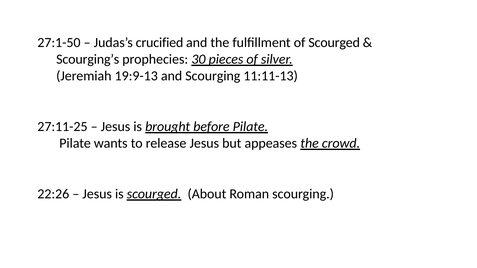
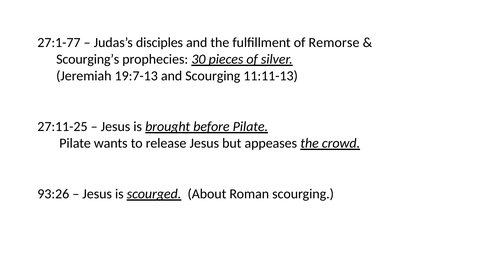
27:1-50: 27:1-50 -> 27:1-77 (59, 43)
crucified: crucified -> disciples (160, 43)
of Scourged: Scourged -> Remorse (334, 43)
19:9-13: 19:9-13 -> 19:7-13 (136, 76)
22:26: 22:26 -> 93:26 (53, 194)
